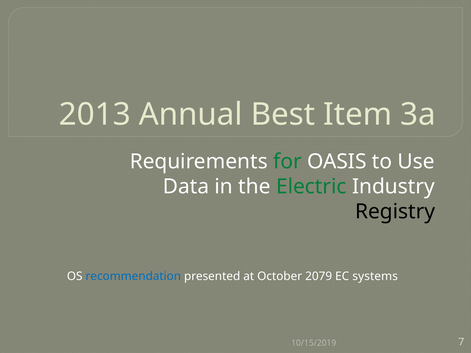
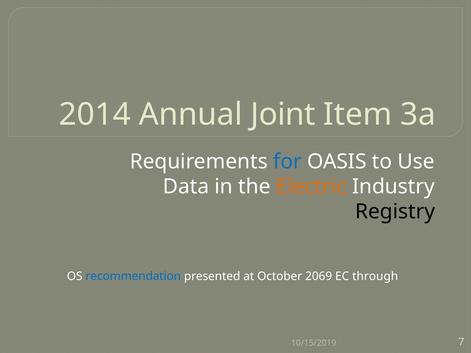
2013: 2013 -> 2014 (95, 114)
Best: Best -> Joint (283, 114)
for colour: green -> blue (287, 162)
Electric colour: green -> orange (311, 187)
2079: 2079 -> 2069 (319, 277)
systems: systems -> through (375, 277)
